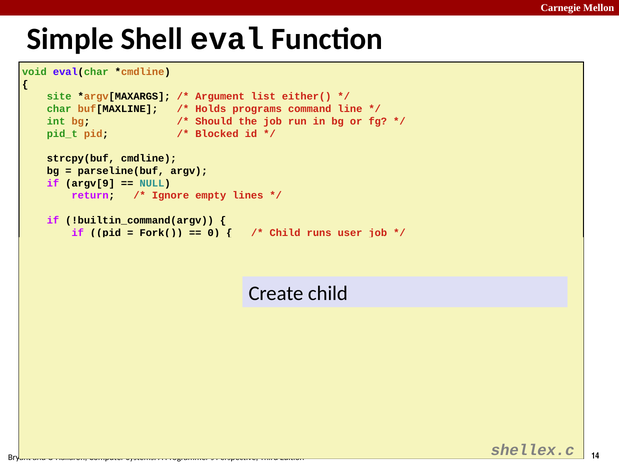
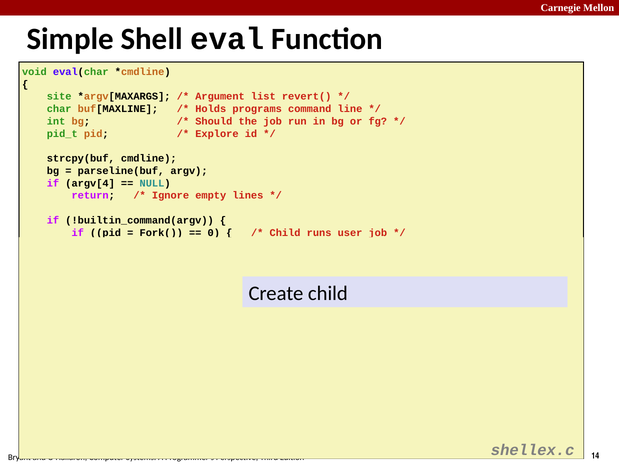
either(: either( -> revert( (307, 97)
Blocked: Blocked -> Explore (217, 134)
argv[9: argv[9 -> argv[4 (90, 183)
